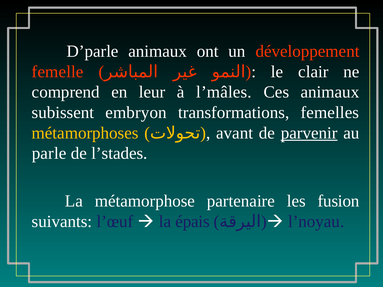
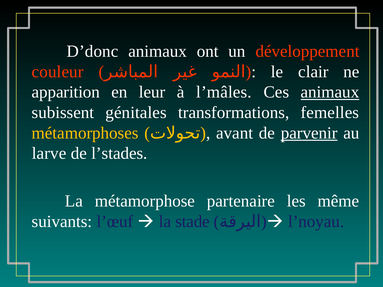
D’parle: D’parle -> D’donc (92, 51)
femelle: femelle -> couleur (58, 72)
comprend: comprend -> apparition (66, 92)
animaux underline: none -> present (330, 92)
embryon: embryon -> génitales (136, 113)
parle: parle -> larve (49, 153)
fusion: fusion -> même (338, 201)
épais: épais -> stade (193, 222)
